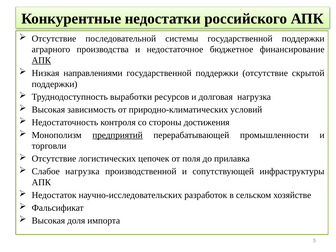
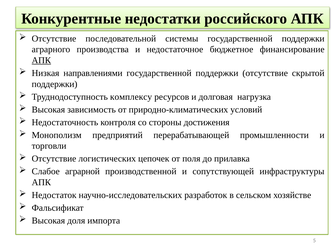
выработки: выработки -> комплексу (131, 97)
предприятий underline: present -> none (118, 135)
Слабое нагрузка: нагрузка -> аграрной (82, 171)
